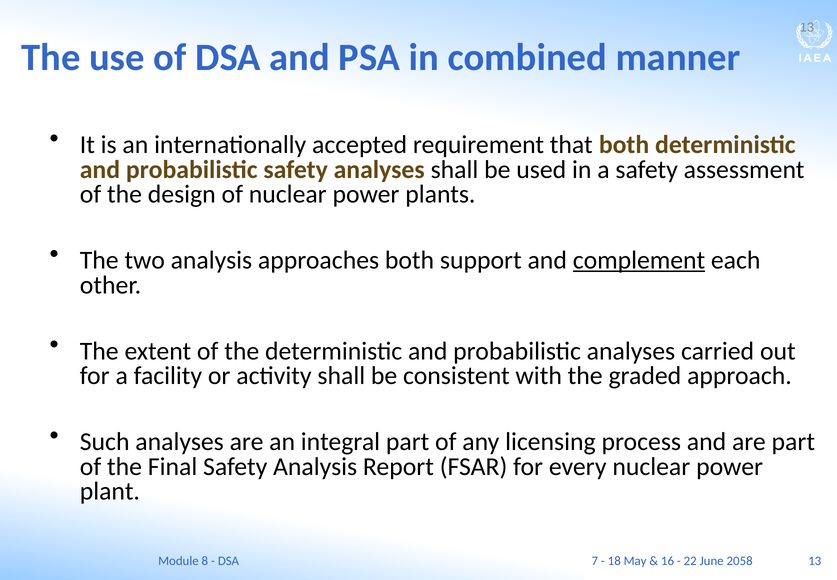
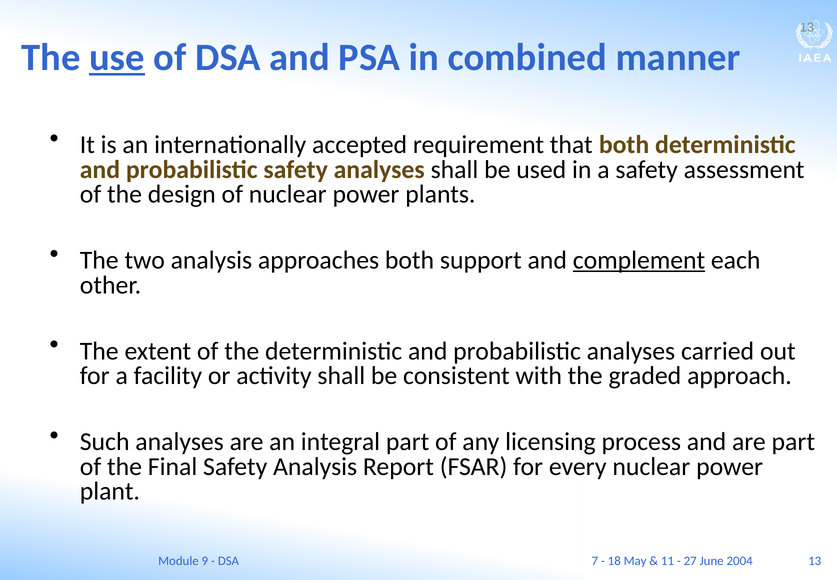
use underline: none -> present (117, 57)
8: 8 -> 9 (205, 560)
16: 16 -> 11 (667, 561)
22: 22 -> 27 (690, 561)
2058: 2058 -> 2004 (740, 561)
